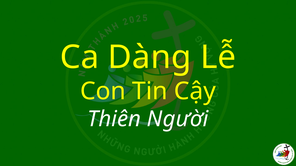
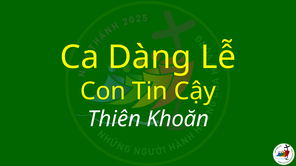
Người: Người -> Khoăn (178, 119)
